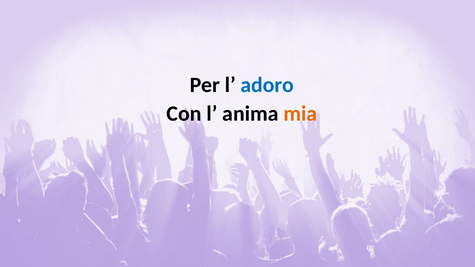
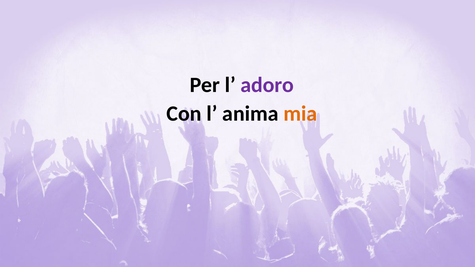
adoro colour: blue -> purple (267, 85)
